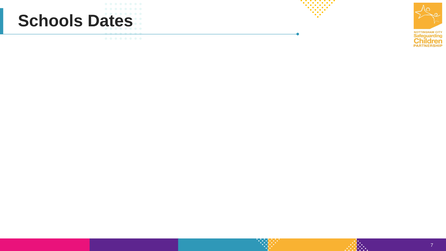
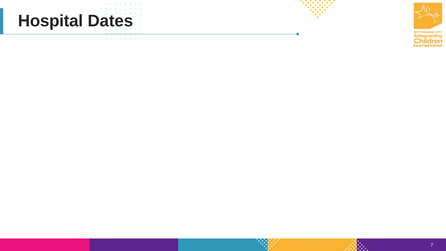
Schools: Schools -> Hospital (51, 21)
